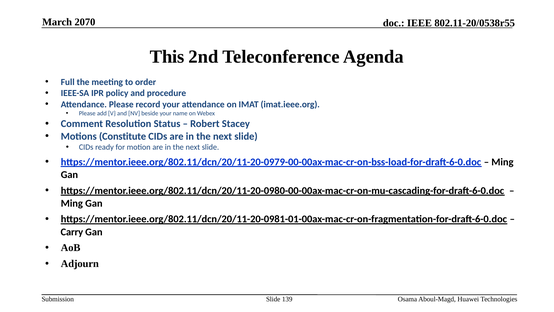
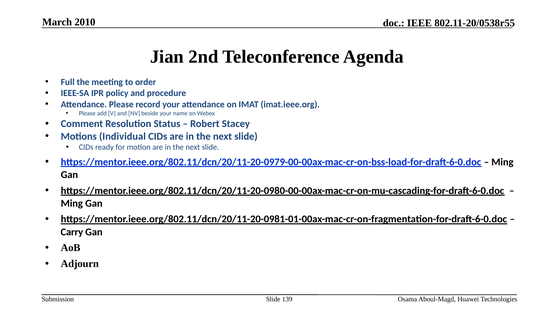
2070: 2070 -> 2010 (85, 22)
This: This -> Jian (167, 57)
Constitute: Constitute -> Individual (122, 136)
